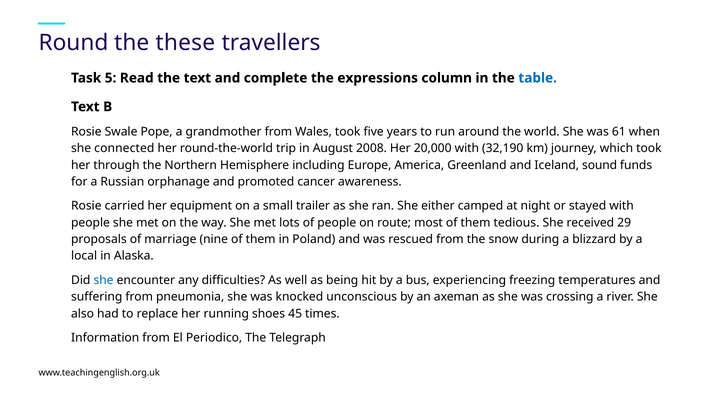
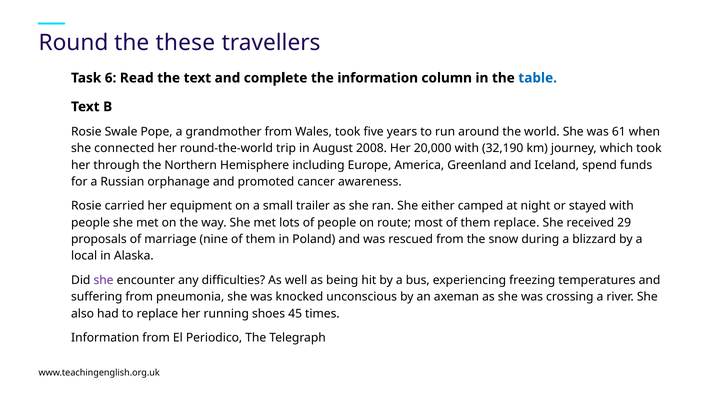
5: 5 -> 6 (111, 78)
the expressions: expressions -> information (378, 78)
sound: sound -> spend (600, 165)
them tedious: tedious -> replace (516, 223)
she colour: blue -> purple (104, 280)
